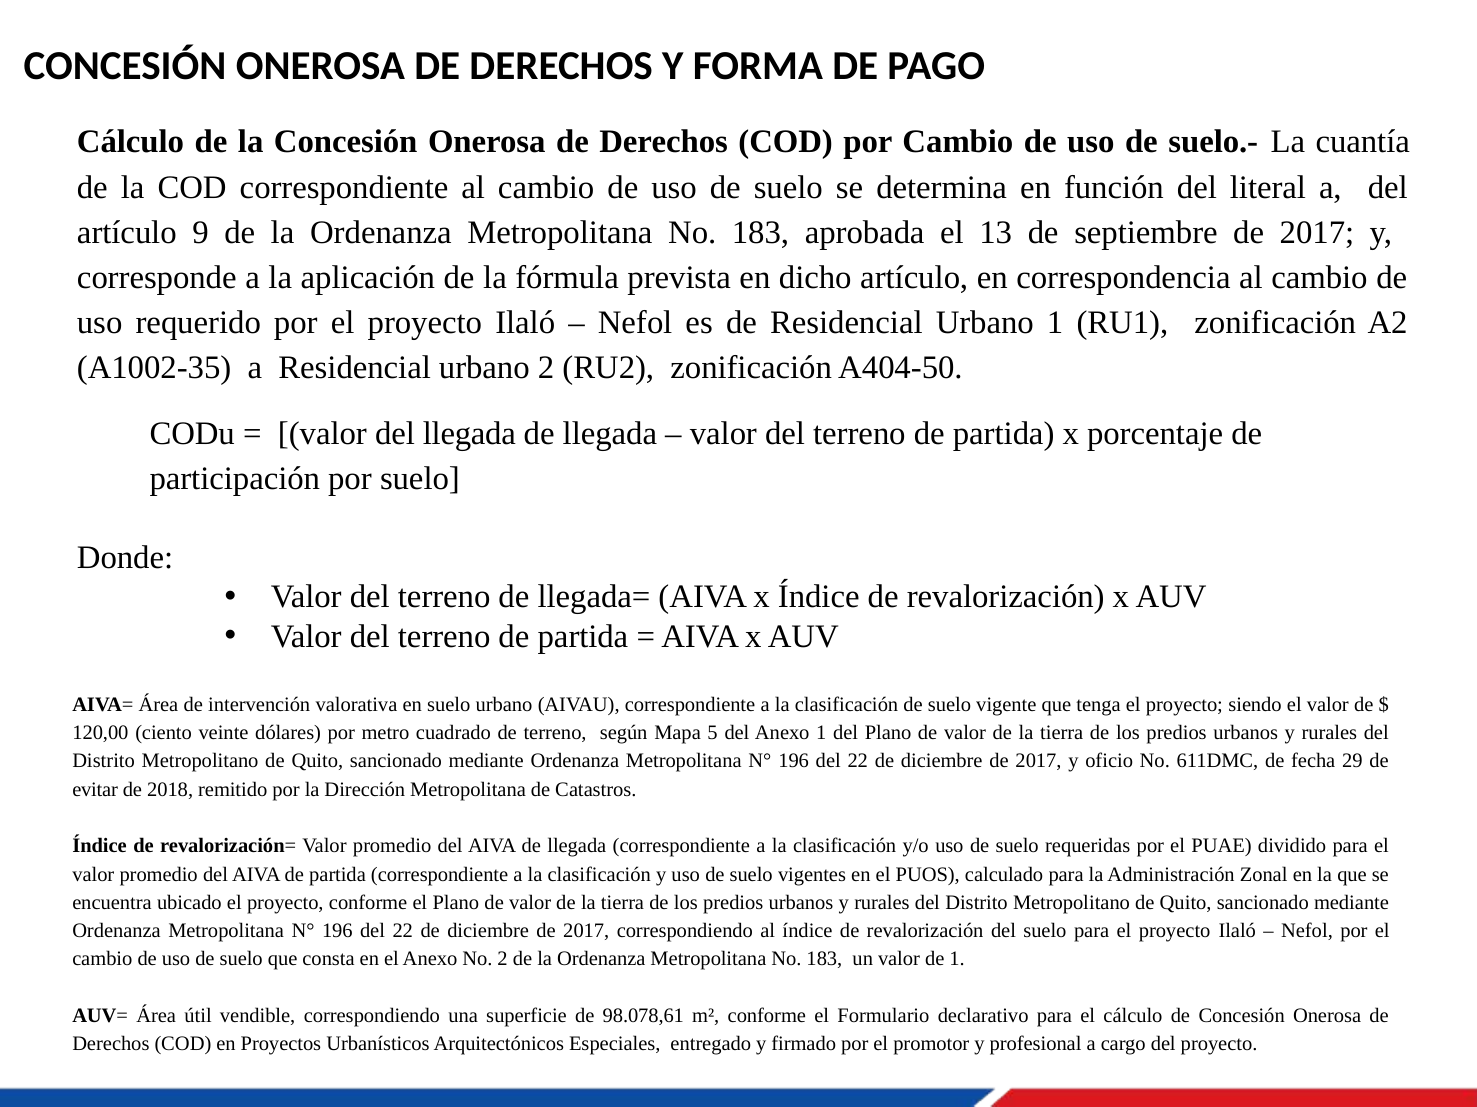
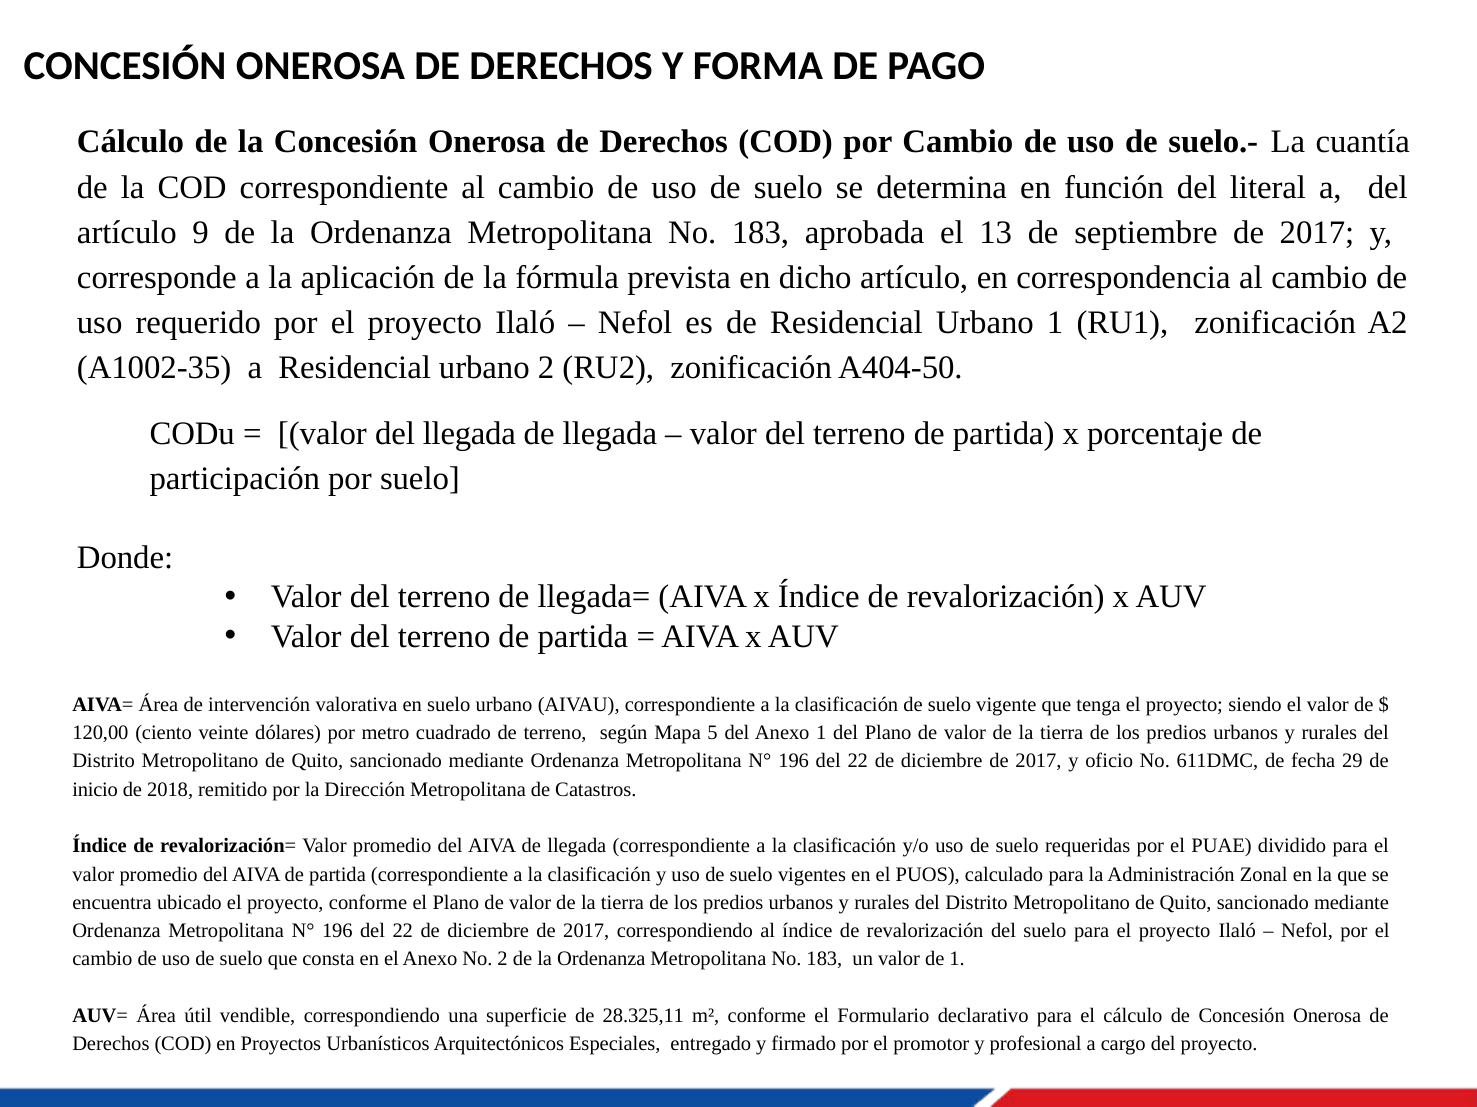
evitar: evitar -> inicio (95, 790)
98.078,61: 98.078,61 -> 28.325,11 (643, 1016)
